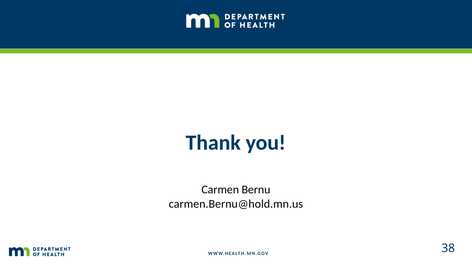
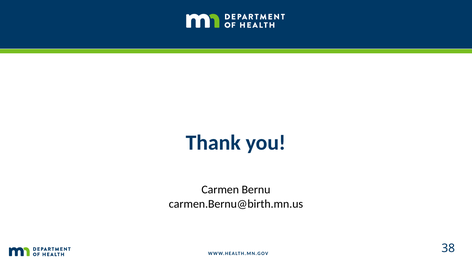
carmen.Bernu@hold.mn.us: carmen.Bernu@hold.mn.us -> carmen.Bernu@birth.mn.us (236, 204)
